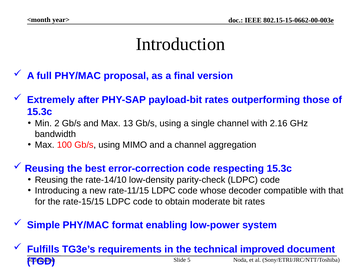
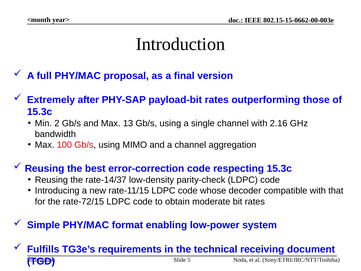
rate-14/10: rate-14/10 -> rate-14/37 (106, 180)
rate-15/15: rate-15/15 -> rate-72/15 (83, 201)
improved: improved -> receiving (262, 249)
